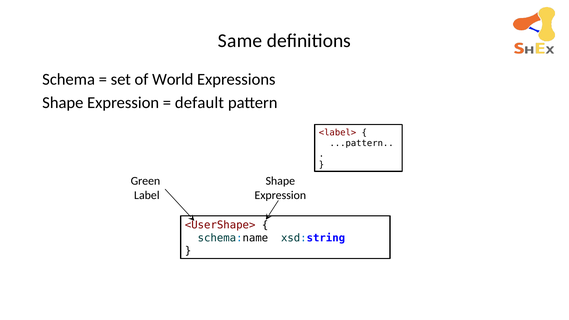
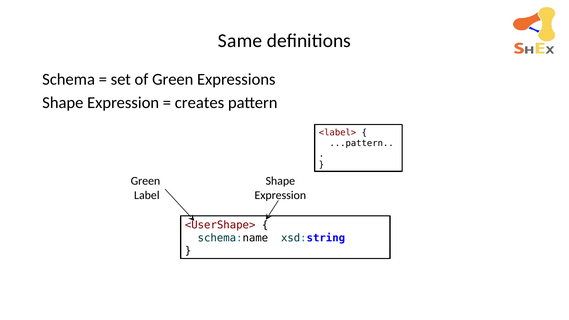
of World: World -> Green (173, 79)
default: default -> creates (199, 103)
